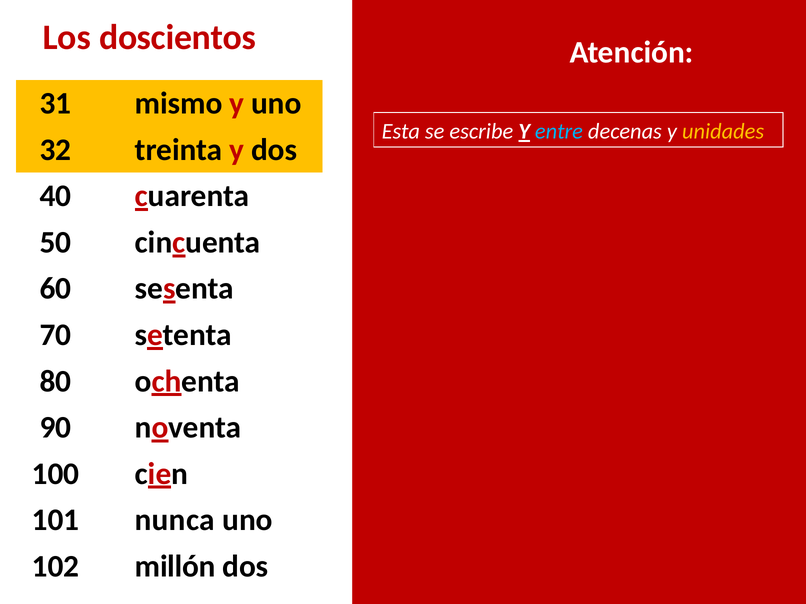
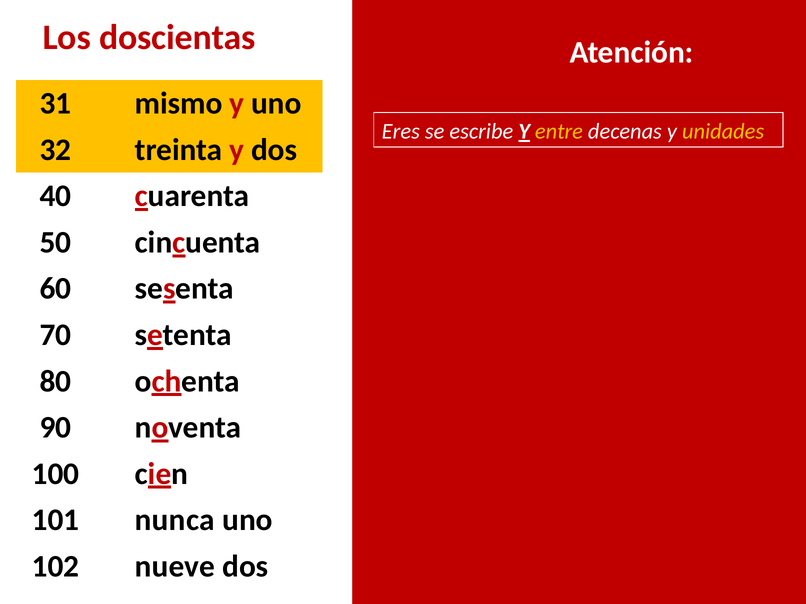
doscientos: doscientos -> doscientas (177, 38)
Esta: Esta -> Eres (401, 131)
entre colour: light blue -> yellow (559, 131)
millón: millón -> nueve (175, 567)
